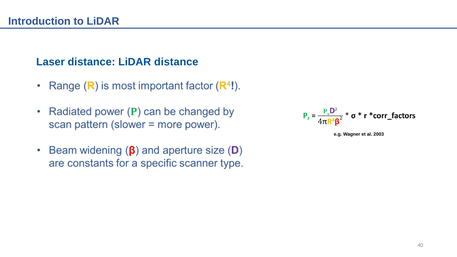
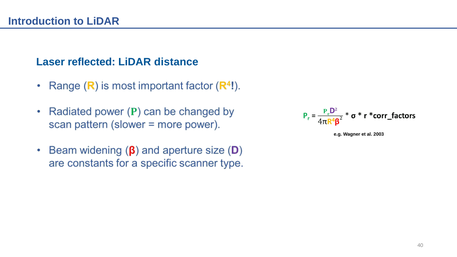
Laser distance: distance -> reflected (92, 62)
